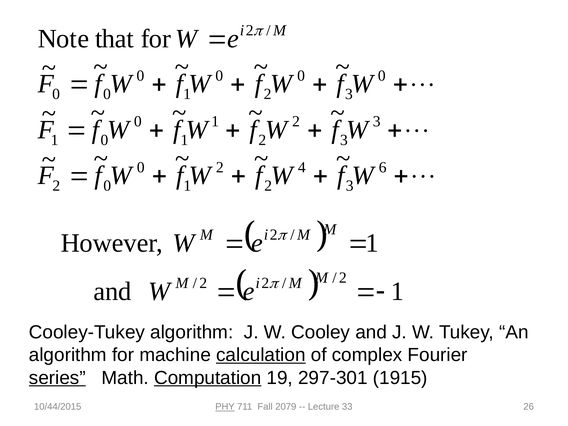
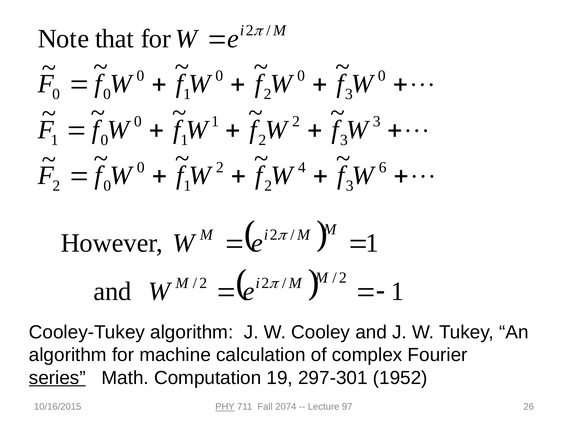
calculation underline: present -> none (261, 355)
Computation underline: present -> none (208, 378)
1915: 1915 -> 1952 (400, 378)
10/44/2015: 10/44/2015 -> 10/16/2015 (58, 407)
2079: 2079 -> 2074 (286, 407)
33: 33 -> 97 (347, 407)
